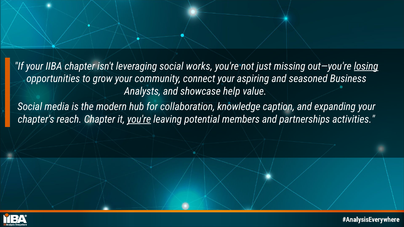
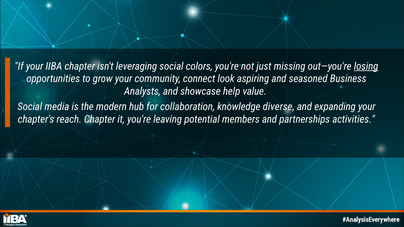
works: works -> colors (199, 66)
connect your: your -> look (226, 79)
caption: caption -> diverse (279, 107)
you're underline: present -> none (139, 119)
